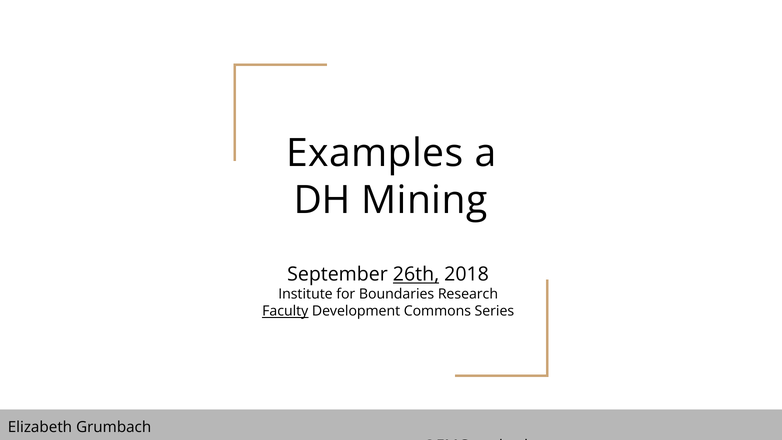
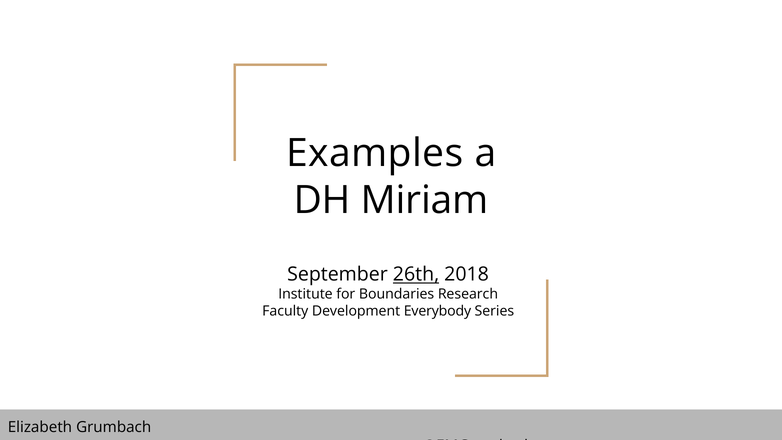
Mining: Mining -> Miriam (425, 200)
Faculty underline: present -> none (285, 311)
Commons: Commons -> Everybody (437, 311)
